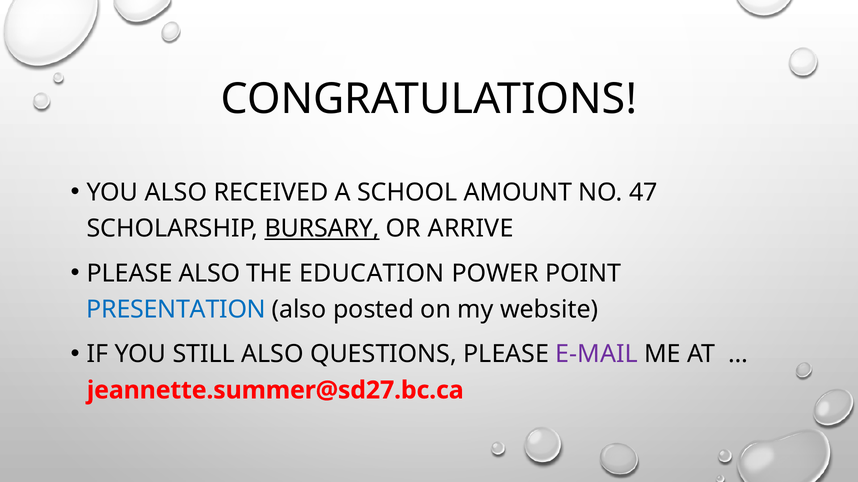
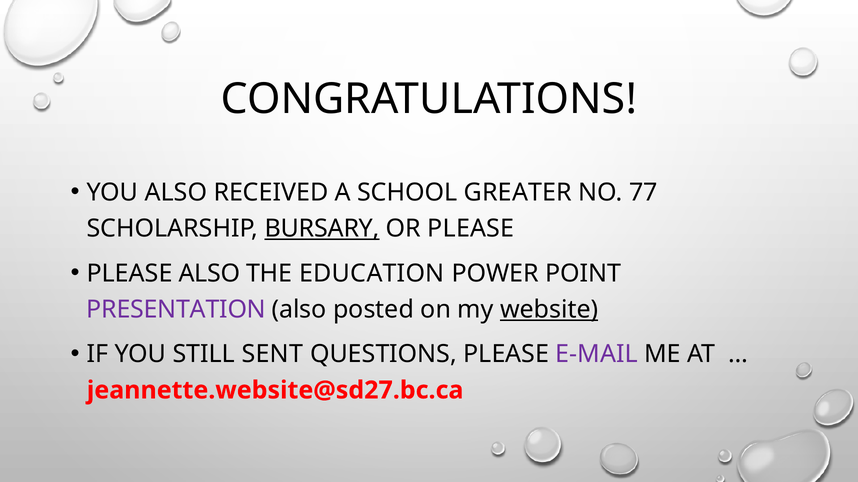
AMOUNT: AMOUNT -> GREATER (518, 193)
47: 47 -> 77 (643, 193)
OR ARRIVE: ARRIVE -> PLEASE (471, 229)
PRESENTATION colour: blue -> purple (176, 310)
website underline: none -> present (549, 310)
STILL ALSO: ALSO -> SENT (272, 355)
jeannette.summer@sd27.bc.ca: jeannette.summer@sd27.bc.ca -> jeannette.website@sd27.bc.ca (275, 391)
